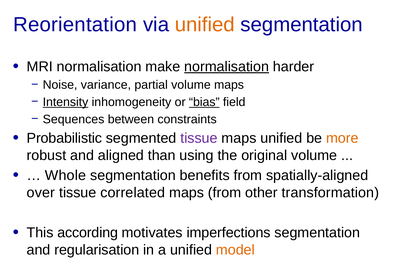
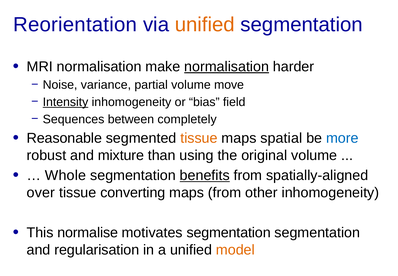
volume maps: maps -> move (229, 85)
bias underline: present -> none (204, 102)
constraints: constraints -> completely (187, 119)
Probabilistic: Probabilistic -> Reasonable (64, 138)
tissue colour: purple -> orange (199, 138)
maps unified: unified -> spatial (281, 138)
more colour: orange -> blue (342, 138)
aligned: aligned -> mixture (121, 155)
benefits underline: none -> present (205, 175)
correlated: correlated -> converting (133, 192)
other transformation: transformation -> inhomogeneity (330, 192)
according: according -> normalise (88, 232)
motivates imperfections: imperfections -> segmentation (229, 232)
